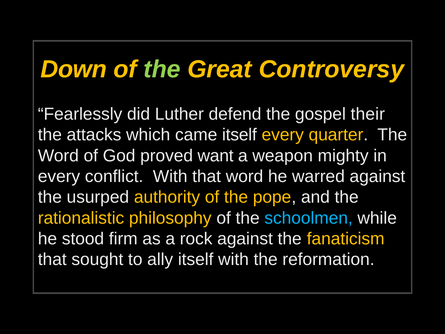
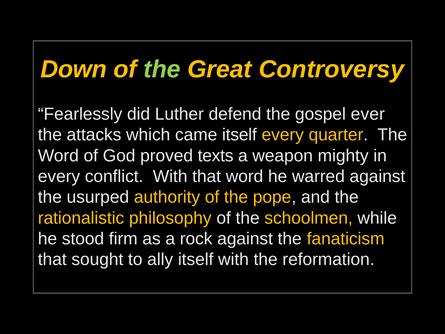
their: their -> ever (368, 114)
want: want -> texts (216, 156)
schoolmen colour: light blue -> yellow (309, 218)
